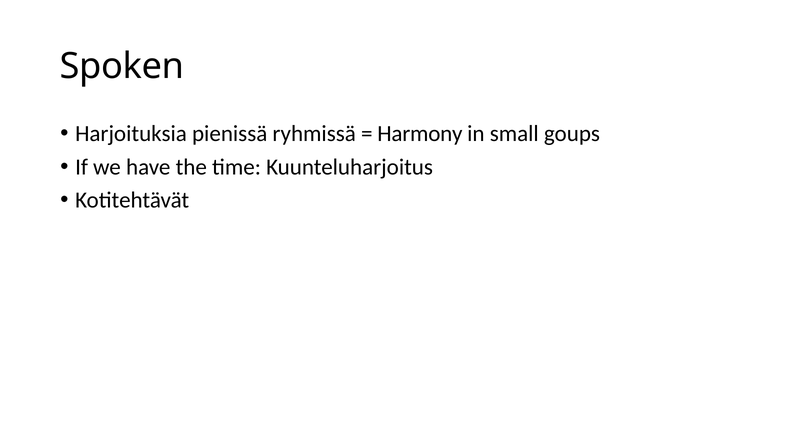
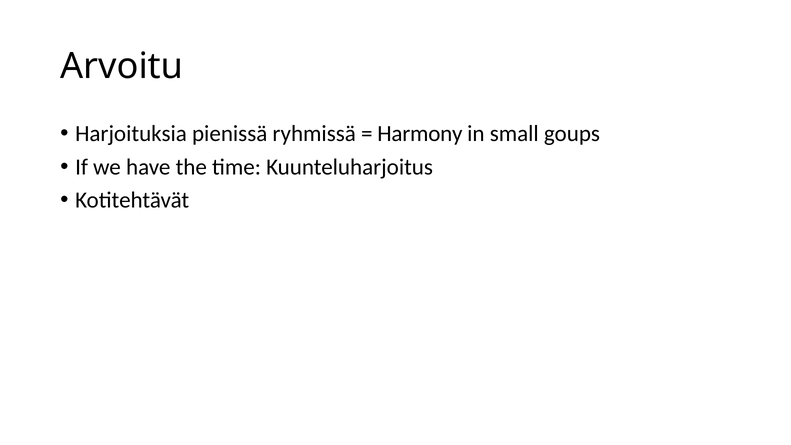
Spoken: Spoken -> Arvoitu (122, 66)
